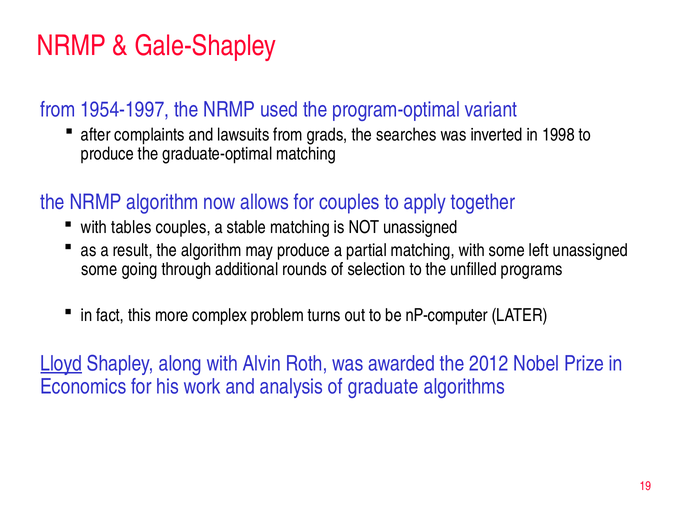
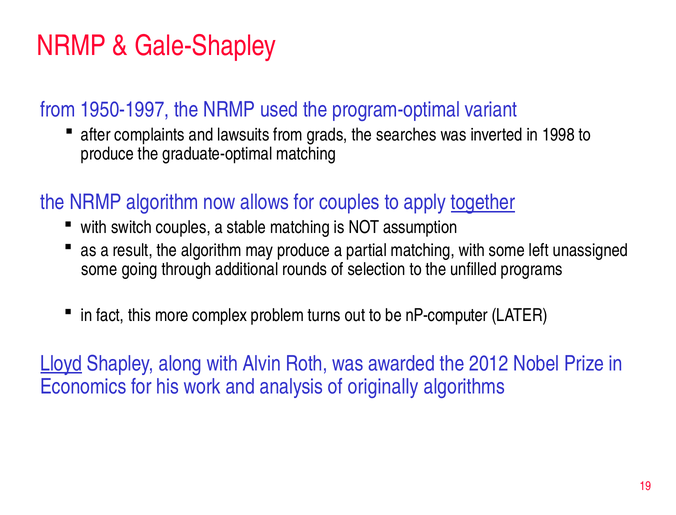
1954-1997: 1954-1997 -> 1950-1997 (125, 110)
together underline: none -> present (483, 202)
tables: tables -> switch (131, 227)
NOT unassigned: unassigned -> assumption (420, 227)
graduate: graduate -> originally (383, 387)
